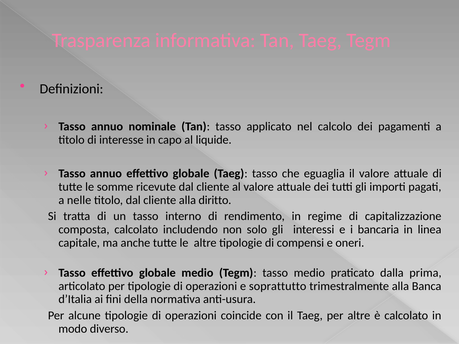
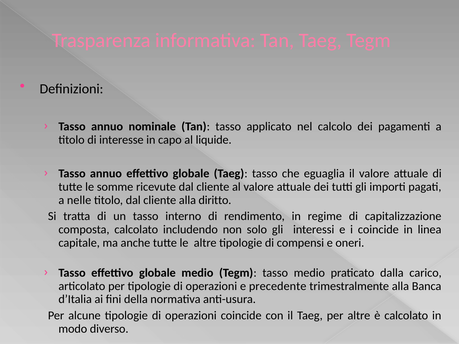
i bancaria: bancaria -> coincide (378, 230)
prima: prima -> carico (426, 273)
soprattutto: soprattutto -> precedente (278, 286)
